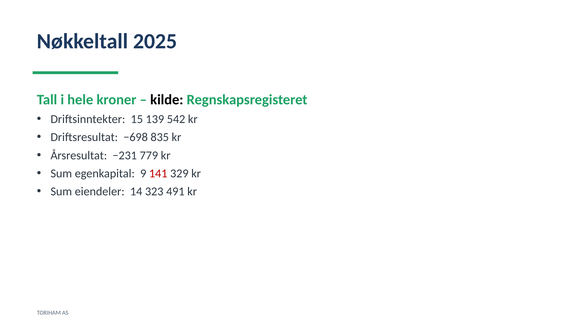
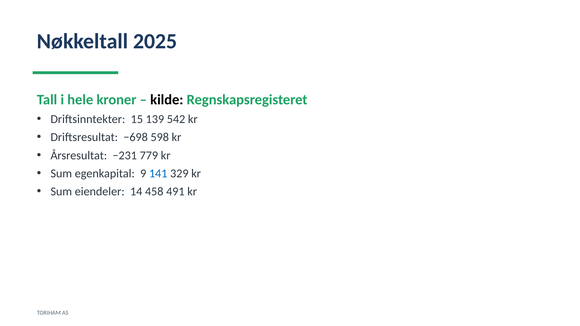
835: 835 -> 598 (160, 137)
141 colour: red -> blue (158, 174)
323: 323 -> 458 (154, 192)
